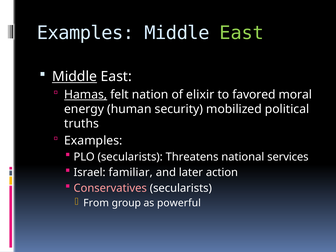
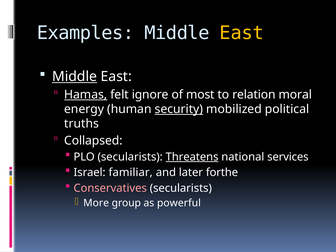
East colour: light green -> yellow (242, 33)
nation: nation -> ignore (150, 95)
elixir: elixir -> most (200, 95)
favored: favored -> relation (254, 95)
security underline: none -> present (179, 109)
Examples: Examples -> Collapsed (93, 141)
Threatens underline: none -> present (192, 157)
action: action -> forthe (222, 173)
From: From -> More (96, 203)
